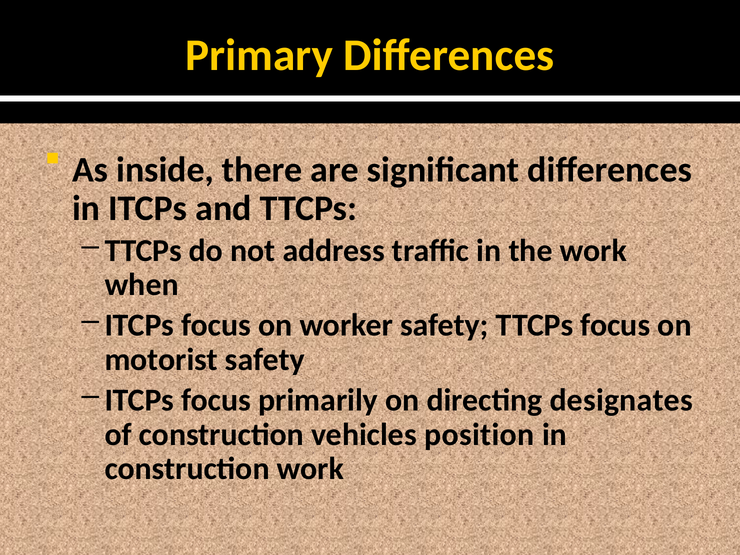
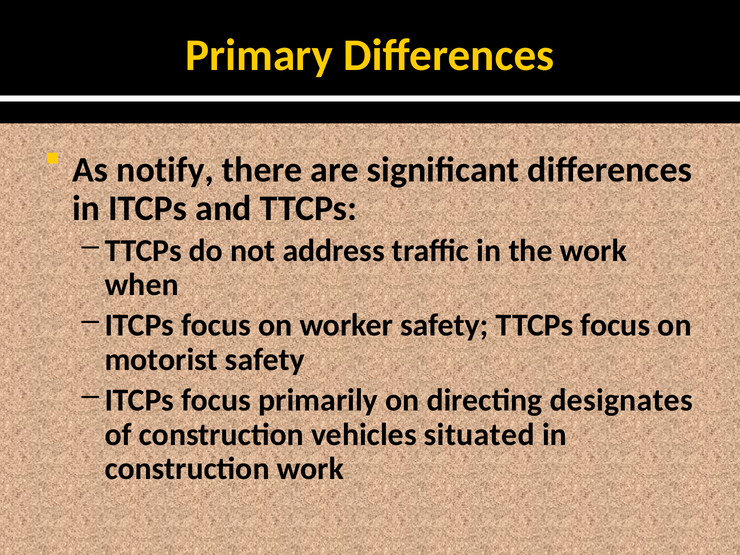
inside: inside -> notify (165, 170)
position: position -> situated (479, 435)
